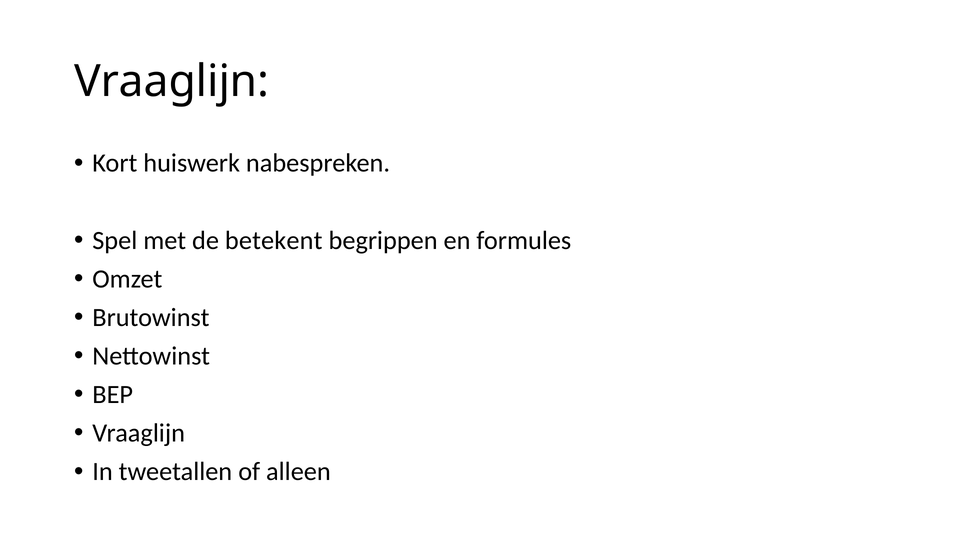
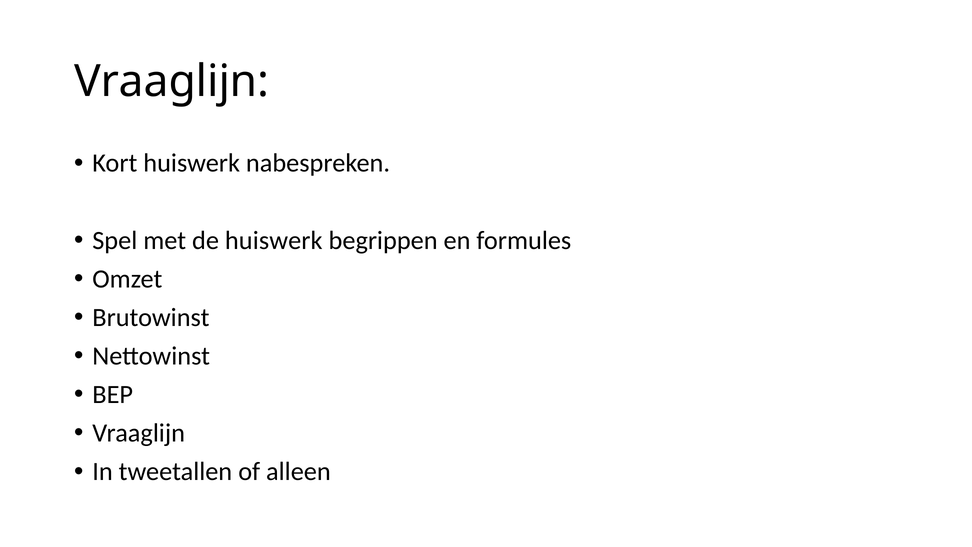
de betekent: betekent -> huiswerk (274, 240)
